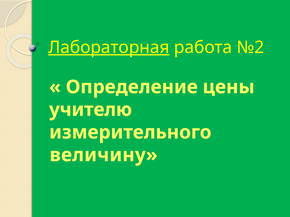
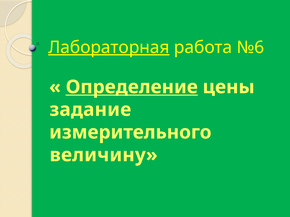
№2: №2 -> №6 (250, 47)
Определение underline: none -> present (132, 87)
учителю: учителю -> задание (90, 110)
